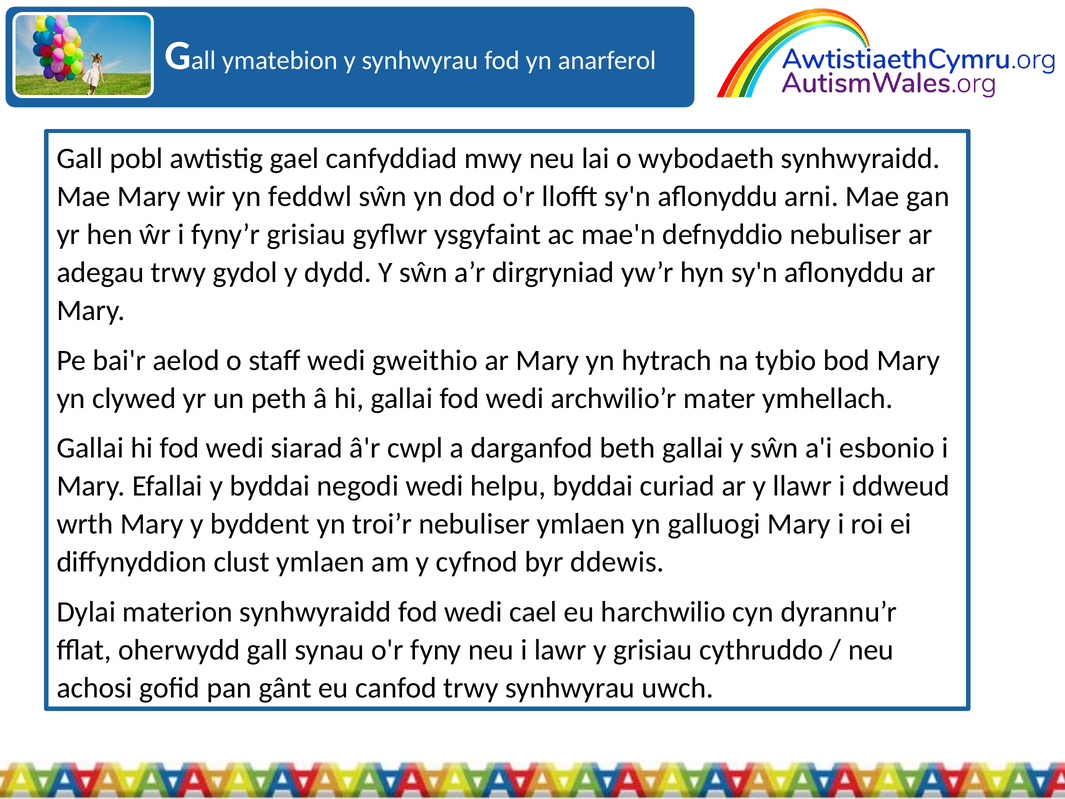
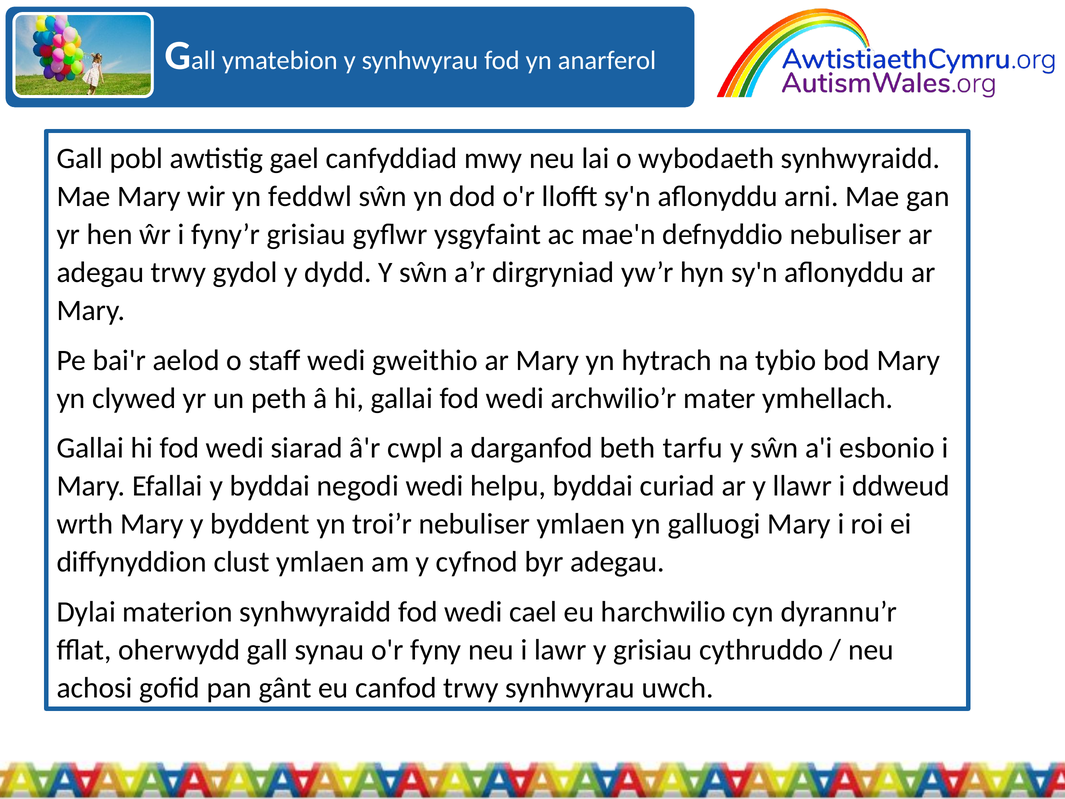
beth gallai: gallai -> tarfu (693, 448)
byr ddewis: ddewis -> adegau (618, 562)
